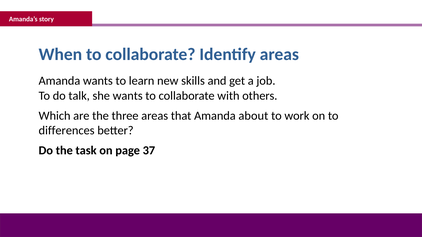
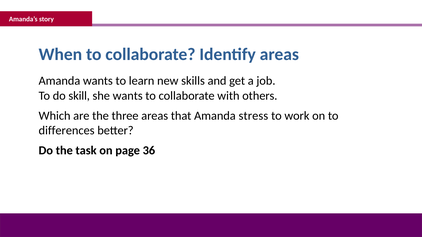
talk: talk -> skill (79, 96)
about: about -> stress (253, 116)
37: 37 -> 36 (149, 151)
